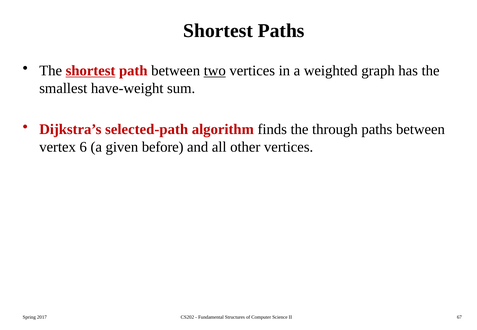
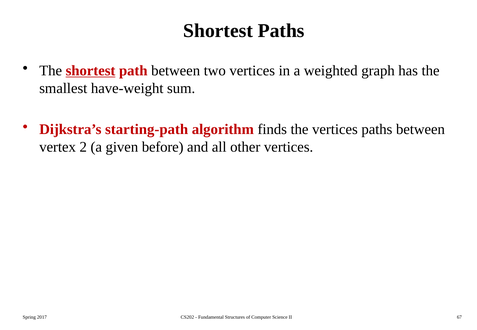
two underline: present -> none (215, 71)
selected-path: selected-path -> starting-path (147, 129)
the through: through -> vertices (335, 129)
6: 6 -> 2 (83, 147)
